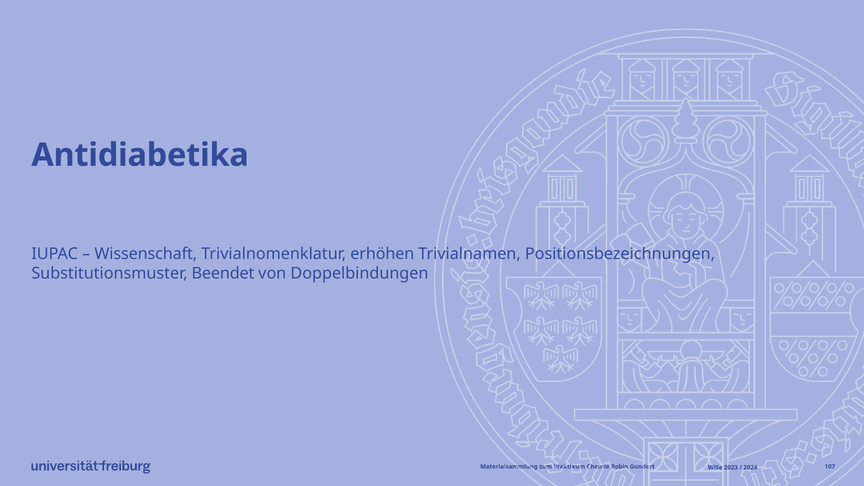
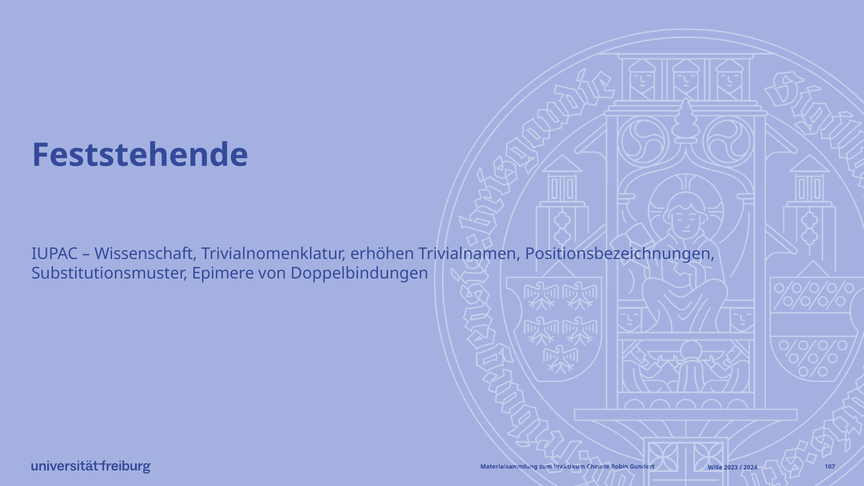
Antidiabetika: Antidiabetika -> Feststehende (140, 155)
Beendet: Beendet -> Epimere (223, 273)
